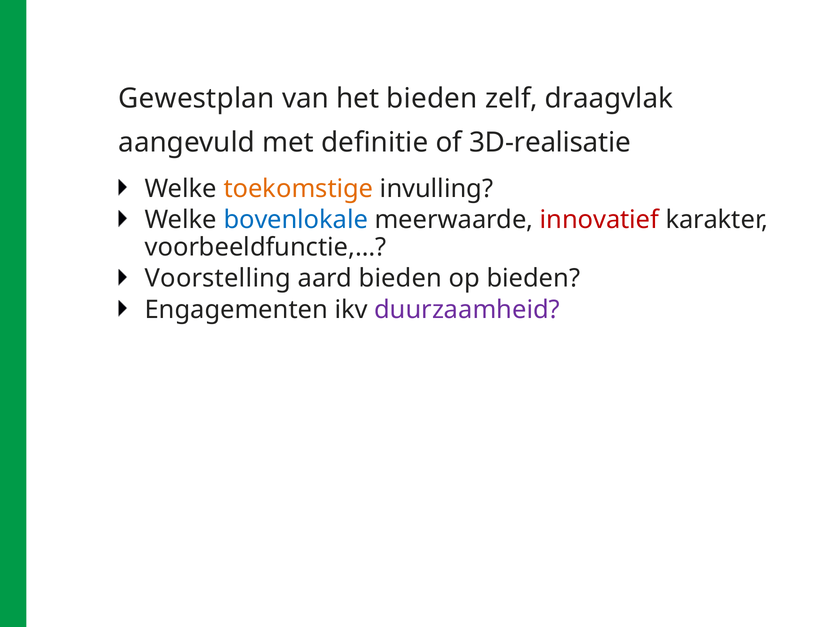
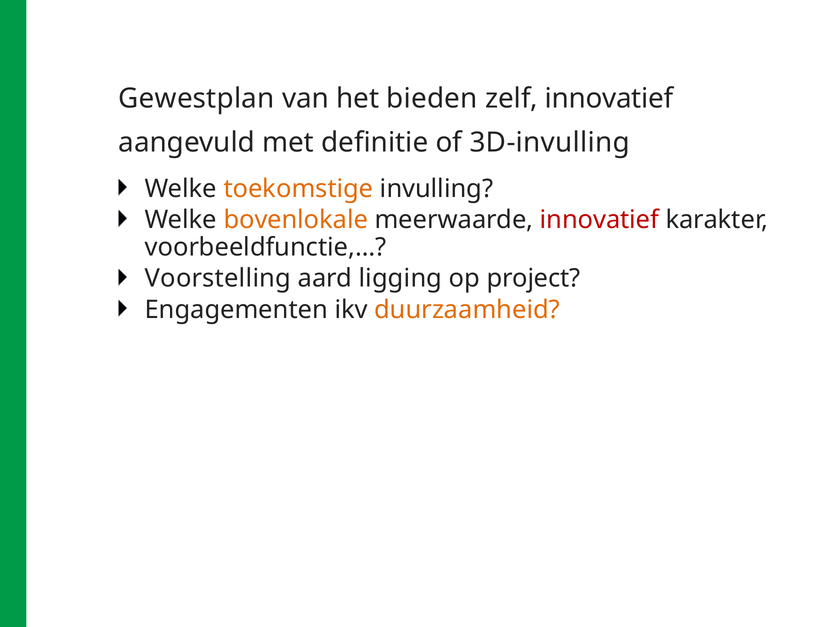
zelf draagvlak: draagvlak -> innovatief (609, 98)
3D-realisatie: 3D-realisatie -> 3D-invulling (550, 143)
bovenlokale colour: blue -> orange (296, 220)
aard bieden: bieden -> ligging (400, 279)
op bieden: bieden -> project (533, 279)
duurzaamheid colour: purple -> orange (467, 310)
